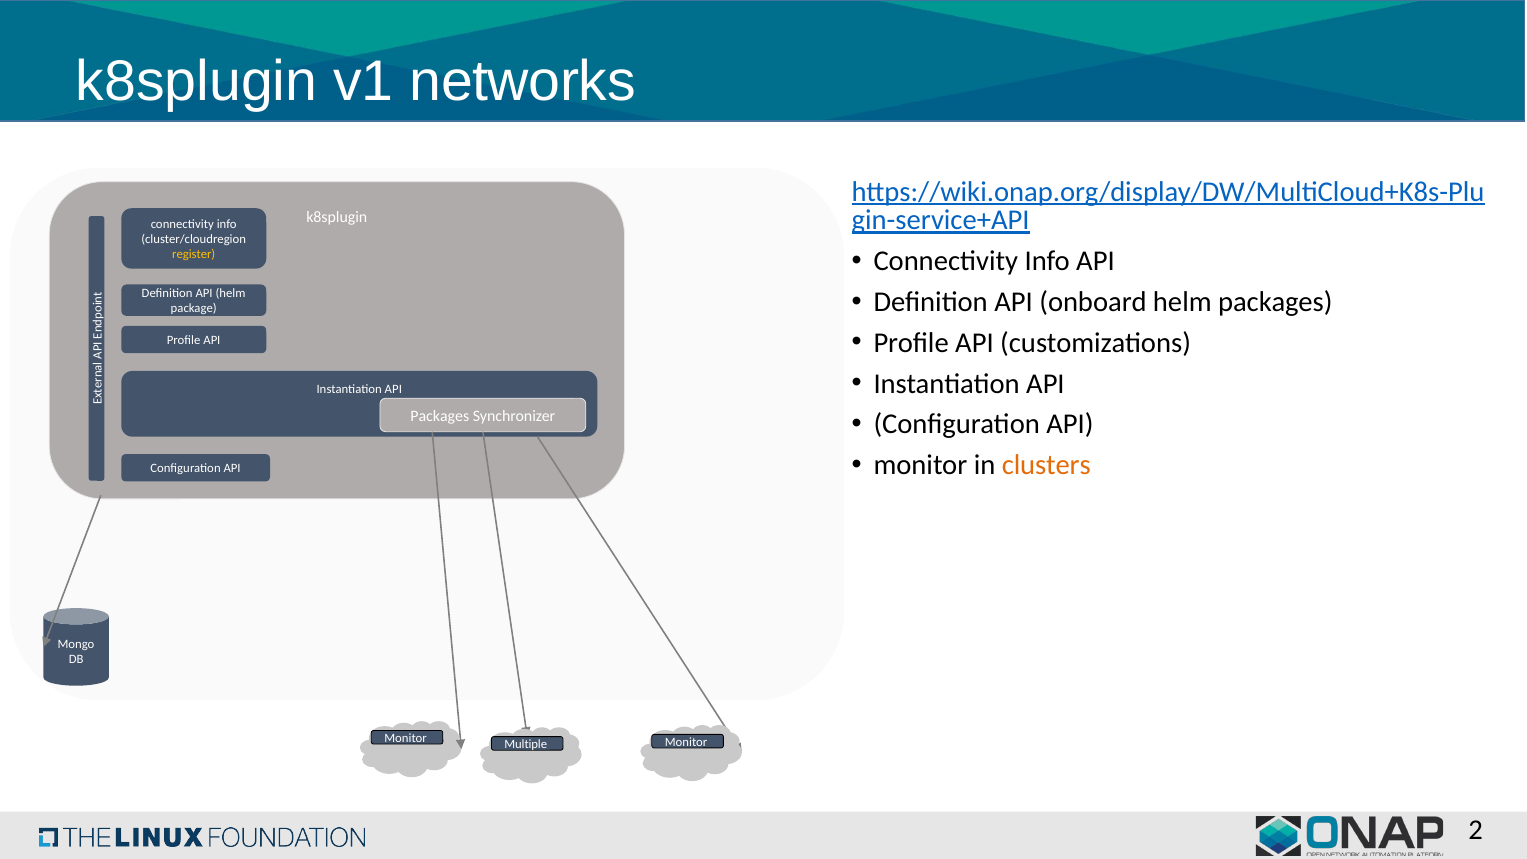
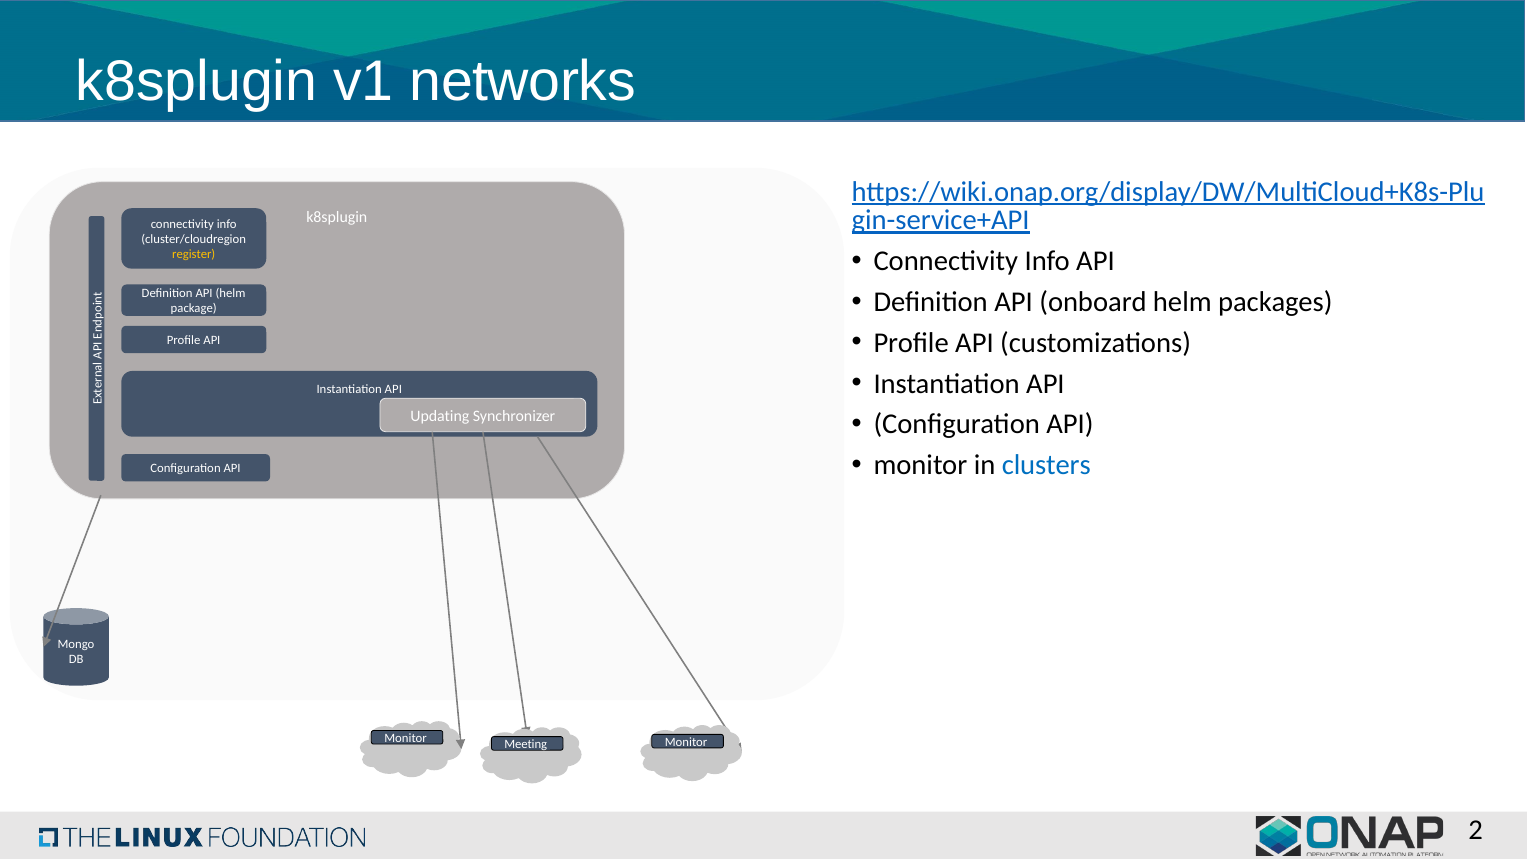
Packages: Packages -> Updating (440, 416)
clusters colour: orange -> blue (1046, 465)
Multiple: Multiple -> Meeting (526, 744)
